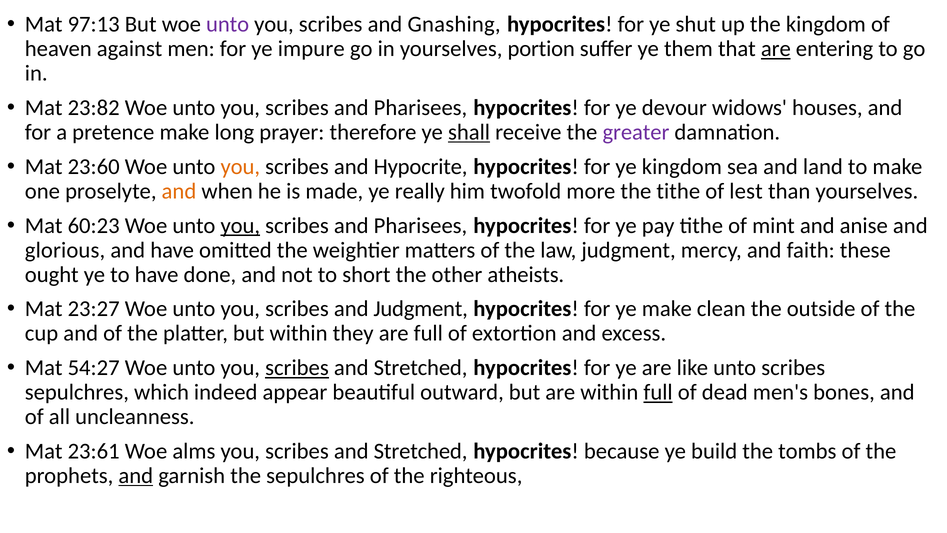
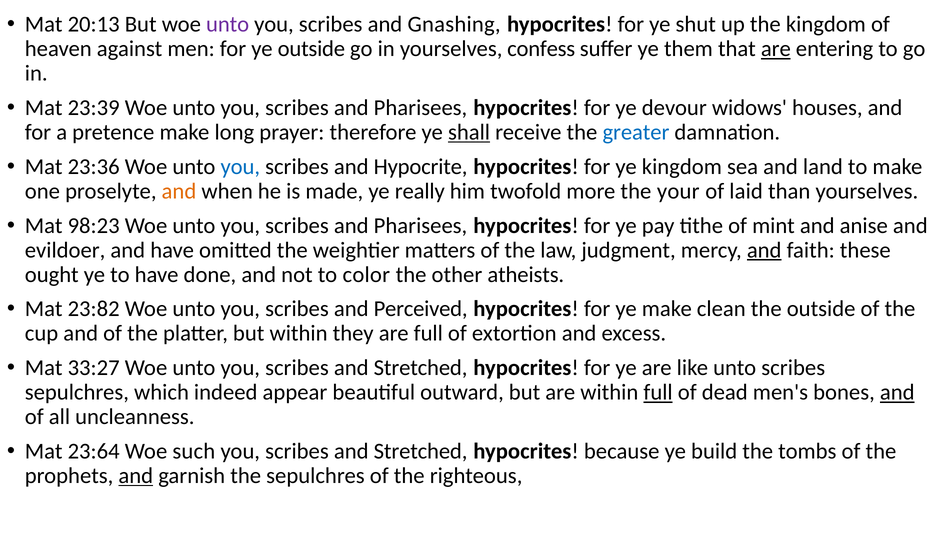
97:13: 97:13 -> 20:13 (94, 24)
ye impure: impure -> outside (311, 49)
portion: portion -> confess (541, 49)
23:82: 23:82 -> 23:39 (94, 108)
greater colour: purple -> blue (636, 132)
23:60: 23:60 -> 23:36 (94, 167)
you colour: orange -> blue (240, 167)
the tithe: tithe -> your (678, 191)
lest: lest -> laid (746, 191)
60:23: 60:23 -> 98:23 (94, 225)
you underline: present -> none (240, 225)
glorious: glorious -> evildoer (65, 250)
and underline: none -> present (764, 250)
short: short -> color (366, 274)
23:27: 23:27 -> 23:82 (94, 309)
and Judgment: Judgment -> Perceived (421, 309)
54:27: 54:27 -> 33:27 (94, 368)
scribes underline: present -> none (297, 368)
and underline: none -> present (897, 392)
23:61: 23:61 -> 23:64 (94, 451)
alms: alms -> such (194, 451)
